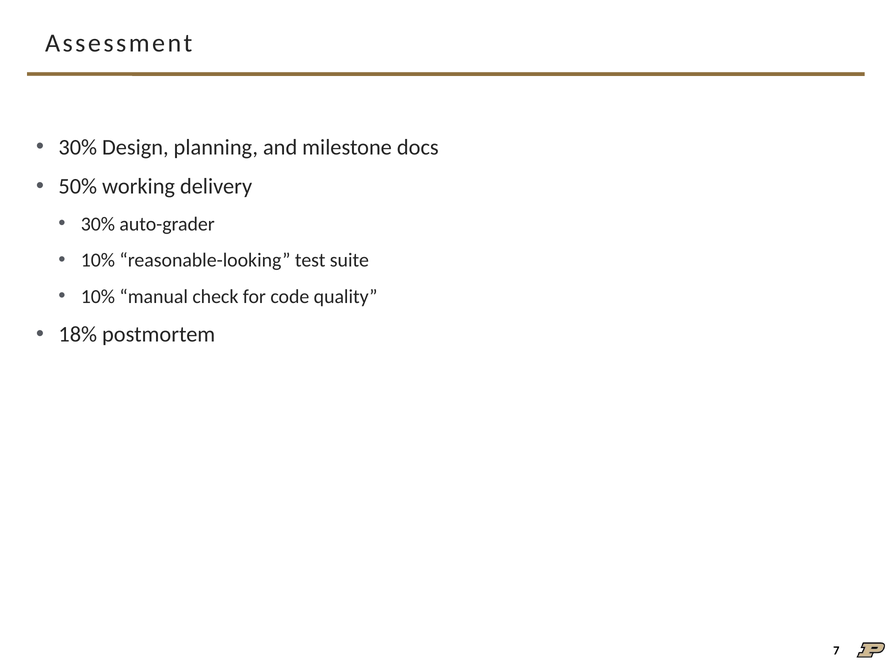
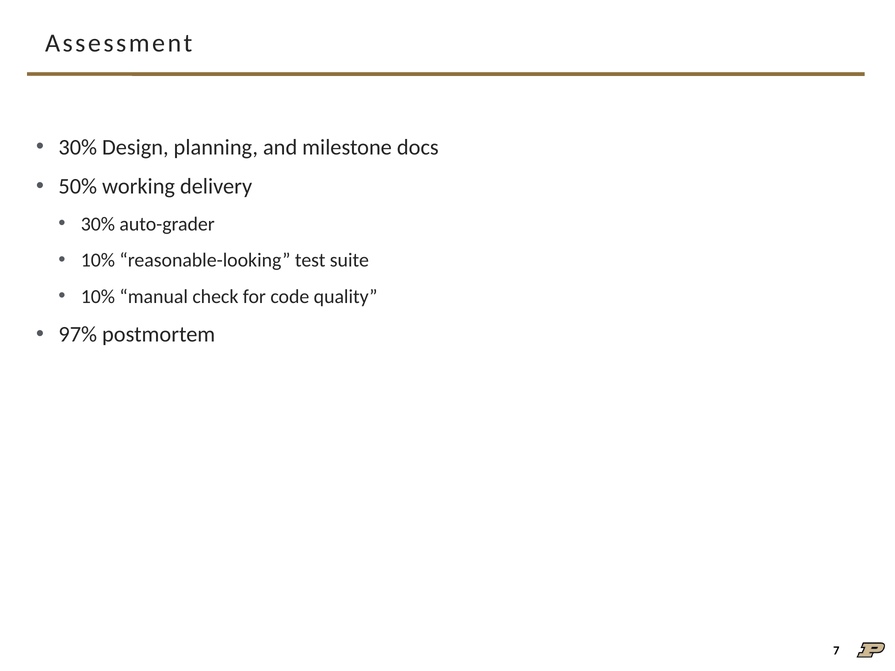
18%: 18% -> 97% (78, 335)
